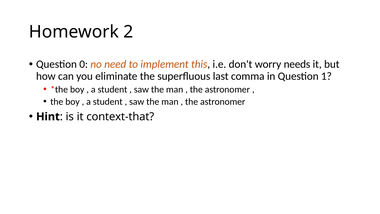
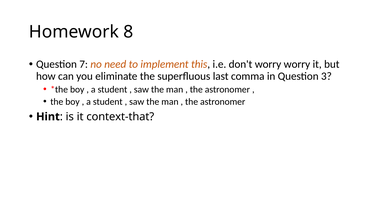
2: 2 -> 8 (128, 32)
0: 0 -> 7 (84, 64)
worry needs: needs -> worry (297, 64)
1: 1 -> 3 (326, 76)
